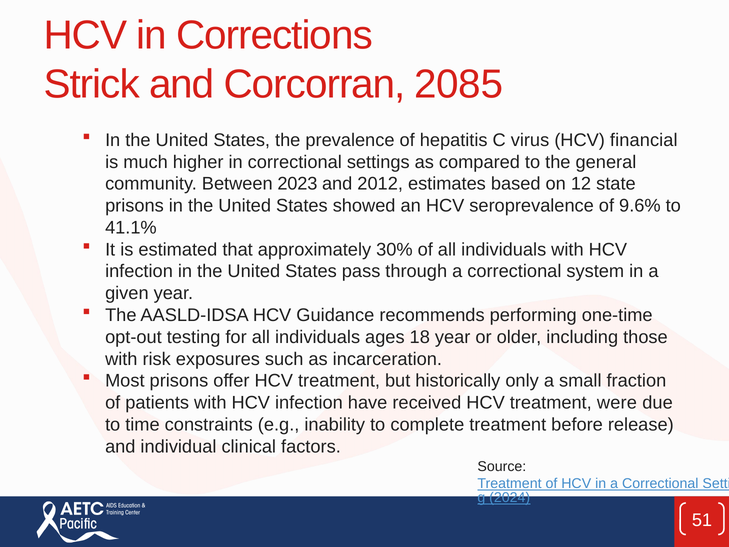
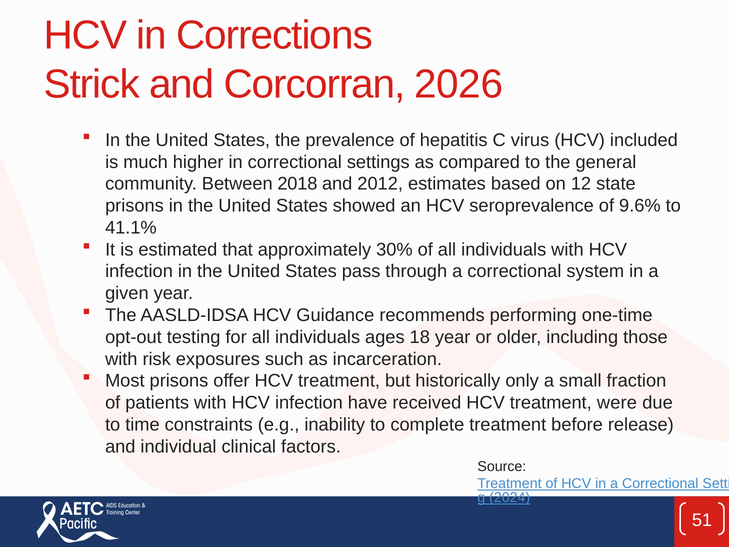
2085: 2085 -> 2026 (459, 84)
financial: financial -> included (644, 140)
2023: 2023 -> 2018 (297, 184)
